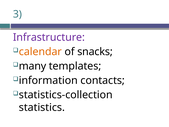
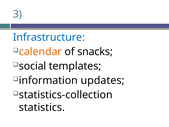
Infrastructure colour: purple -> blue (49, 37)
many: many -> social (32, 66)
contacts: contacts -> updates (103, 80)
